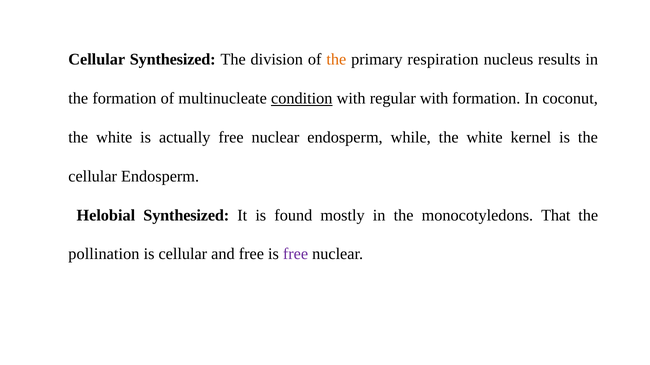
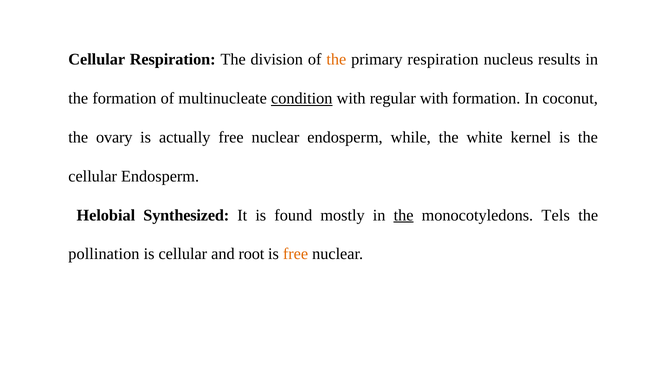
Cellular Synthesized: Synthesized -> Respiration (173, 60)
white: white -> ovary (114, 138)
the underline: none -> present (404, 216)
That: That -> Tels (556, 216)
and free: free -> root (251, 255)
free colour: purple -> orange (296, 255)
